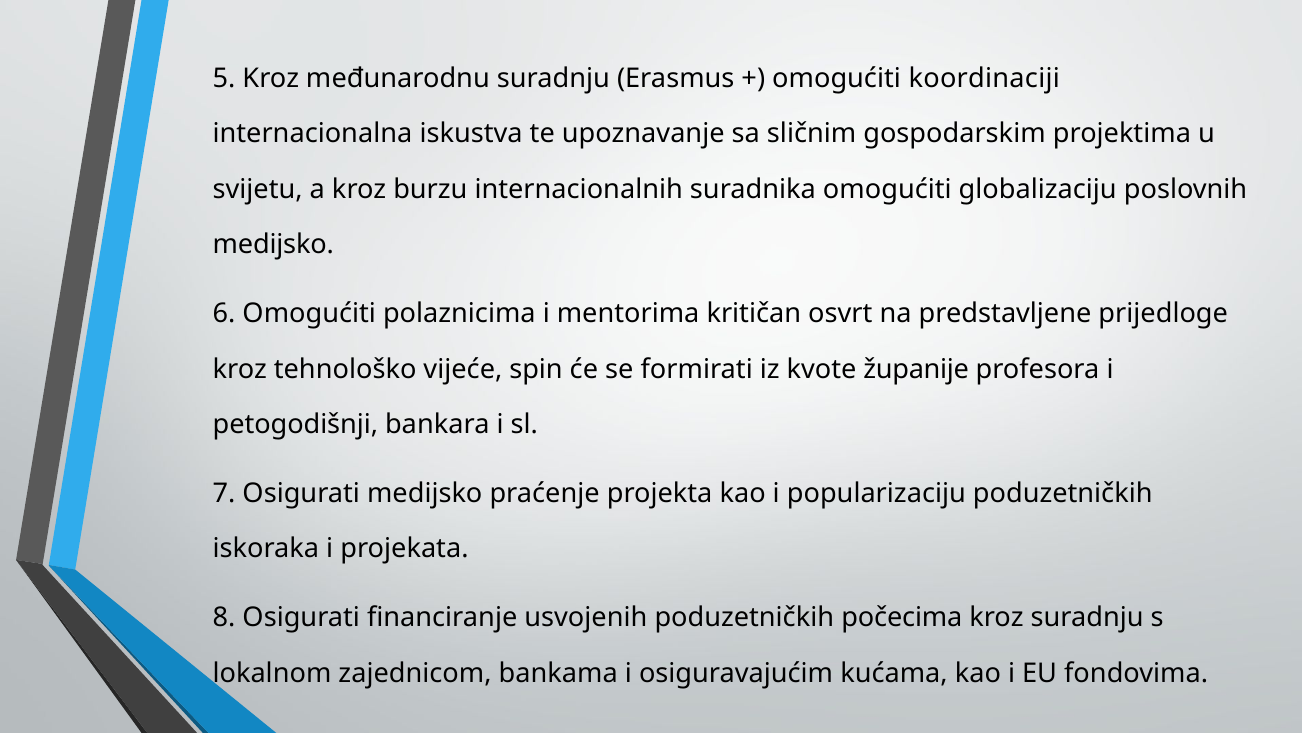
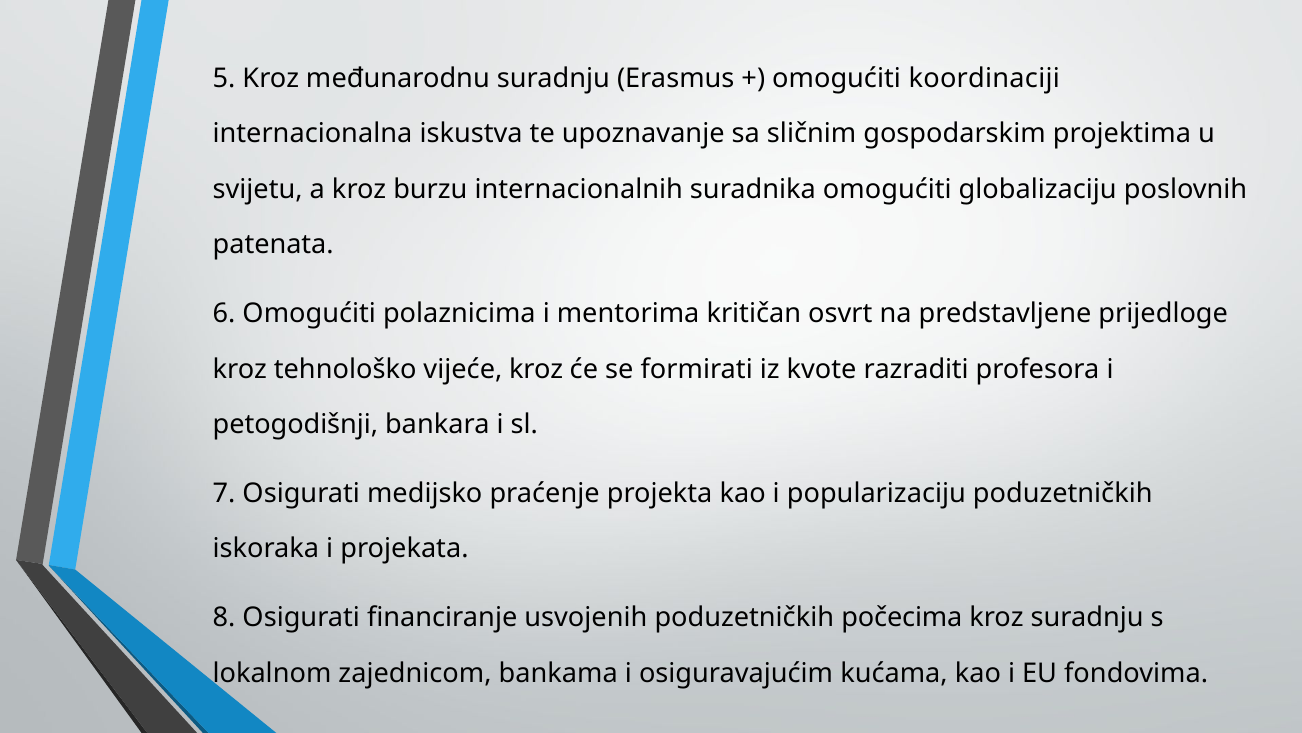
medijsko: medijsko -> patenata (273, 245)
vijeće spin: spin -> kroz (536, 369)
županije: županije -> razraditi (916, 369)
